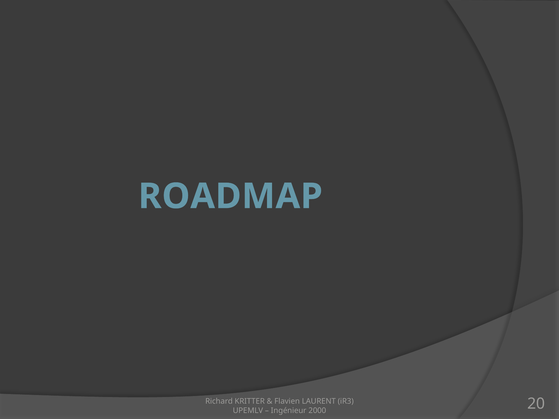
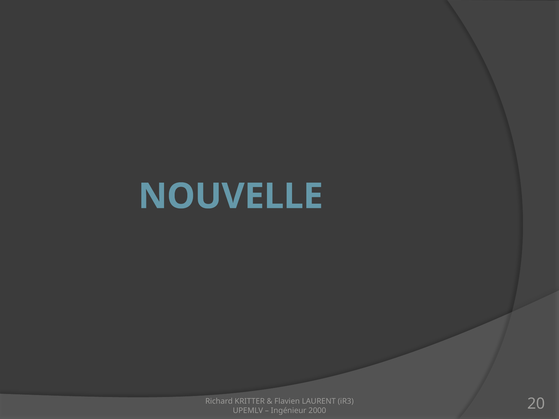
ROADMAP: ROADMAP -> NOUVELLE (231, 196)
